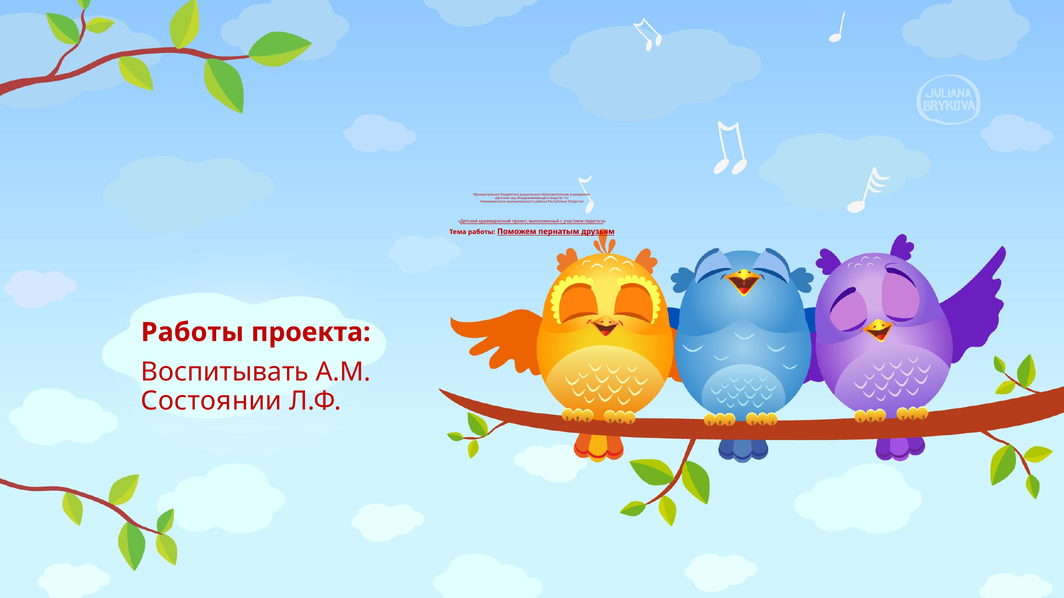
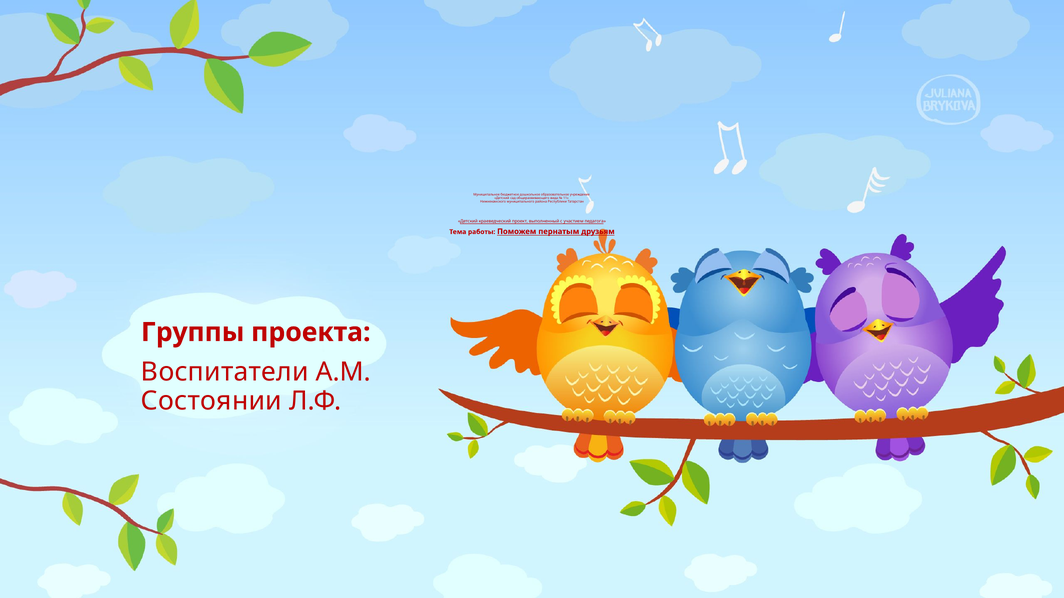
Работы: Работы -> Группы (193, 333)
Воспитывать: Воспитывать -> Воспитатели (225, 372)
